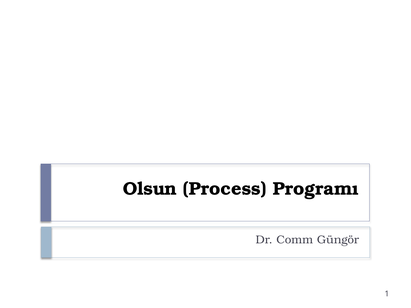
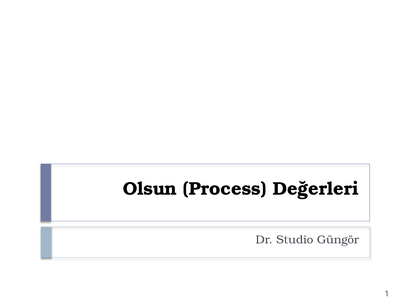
Programı: Programı -> Değerleri (316, 189)
Comm: Comm -> Studio (295, 240)
